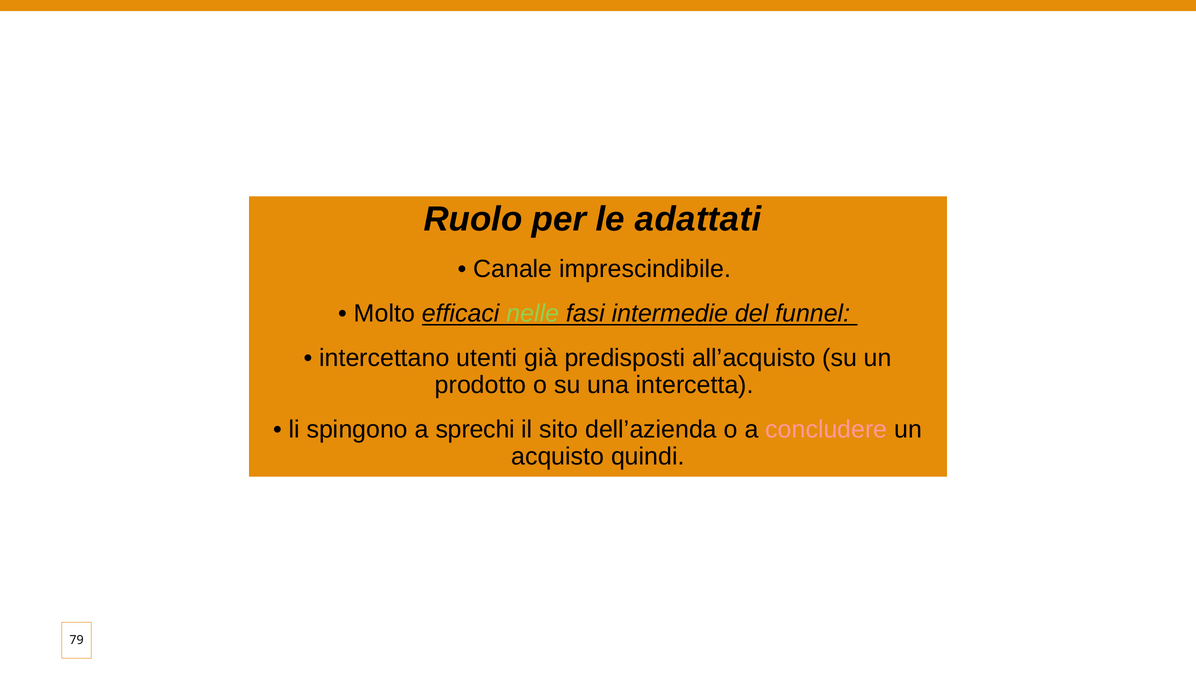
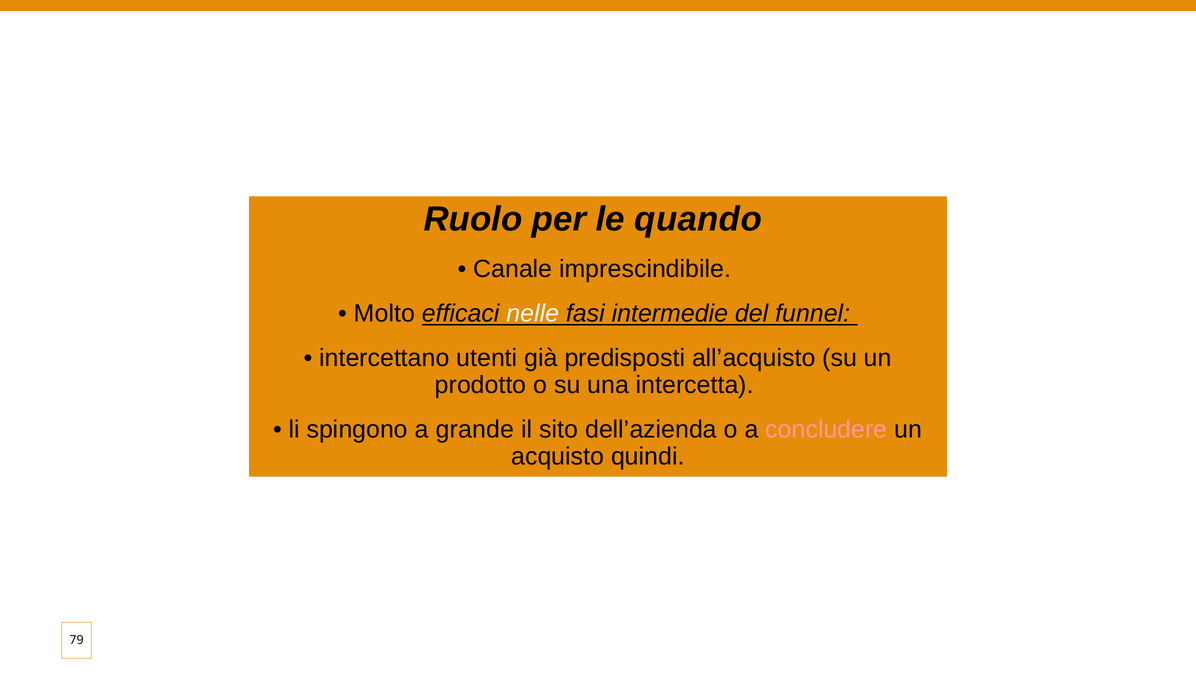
adattati: adattati -> quando (698, 219)
nelle colour: light green -> white (533, 314)
sprechi: sprechi -> grande (475, 429)
